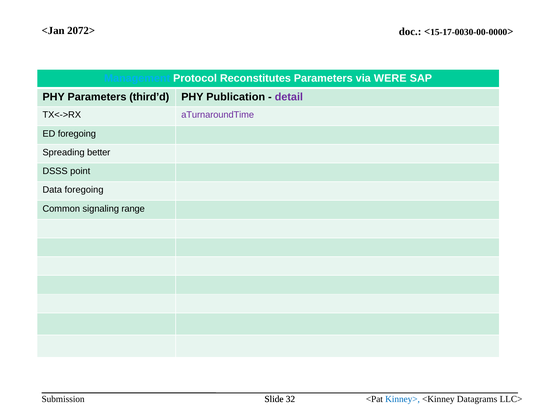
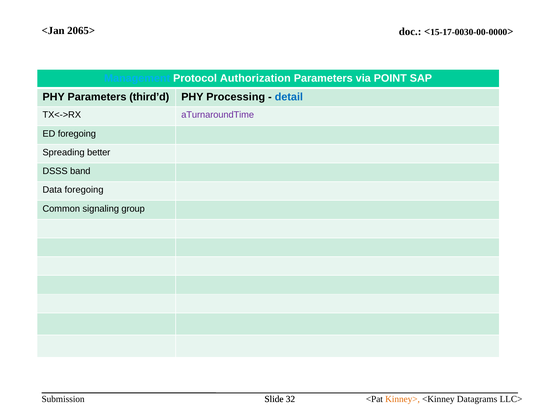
2072>: 2072> -> 2065> (81, 30)
Reconstitutes: Reconstitutes -> Authorization (255, 78)
WERE: WERE -> POINT (390, 78)
Publication: Publication -> Processing (236, 97)
detail colour: purple -> blue (289, 97)
point: point -> band (80, 171)
range: range -> group (133, 209)
Kinney> colour: blue -> orange (403, 399)
